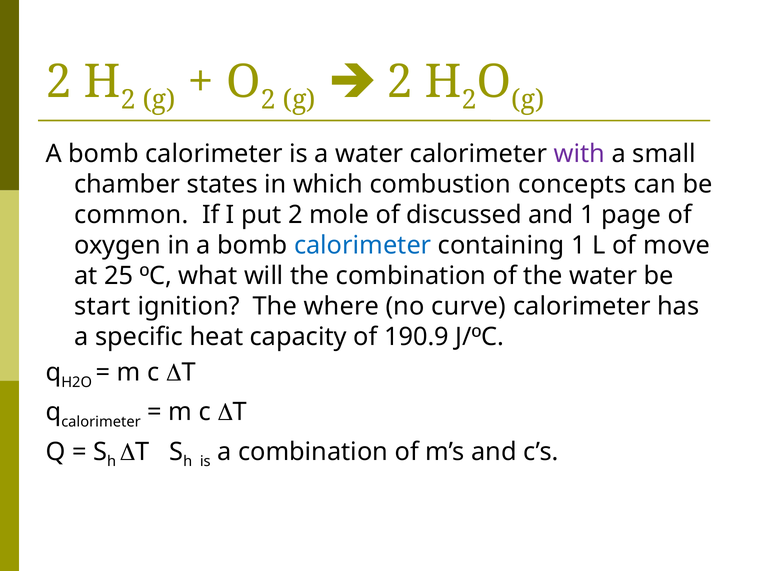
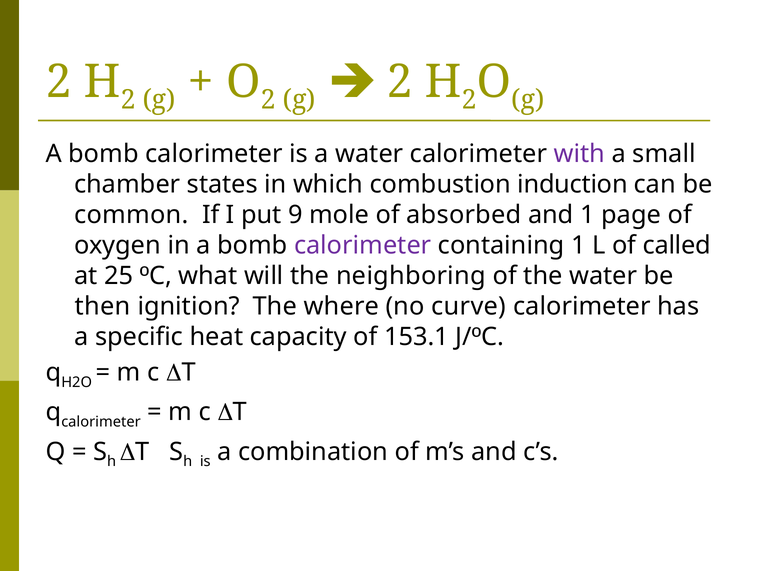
concepts: concepts -> induction (573, 184)
put 2: 2 -> 9 (295, 215)
discussed: discussed -> absorbed (464, 215)
calorimeter colour: blue -> purple (363, 245)
move: move -> called (677, 245)
the combination: combination -> neighboring (411, 276)
start: start -> then (103, 306)
190.9: 190.9 -> 153.1 (416, 337)
